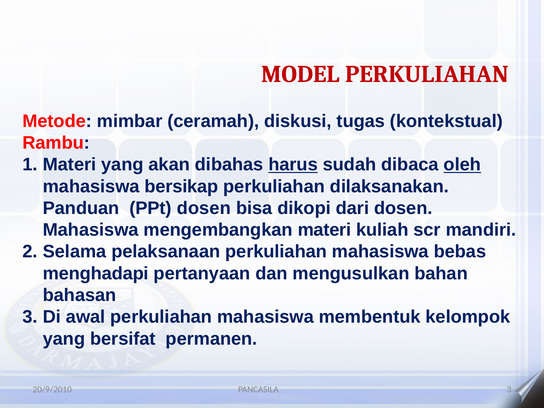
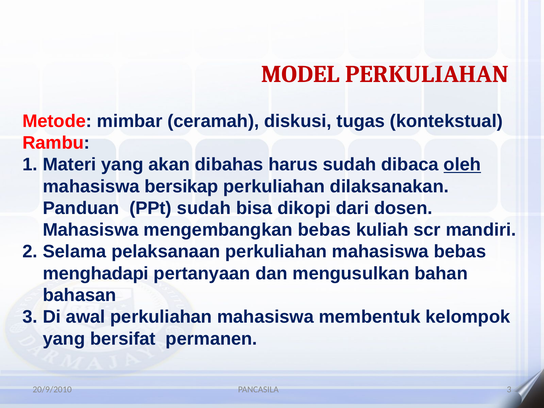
harus underline: present -> none (293, 165)
PPt dosen: dosen -> sudah (204, 208)
mengembangkan materi: materi -> bebas (324, 230)
